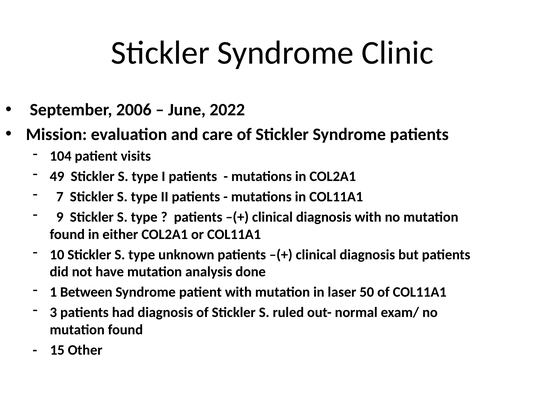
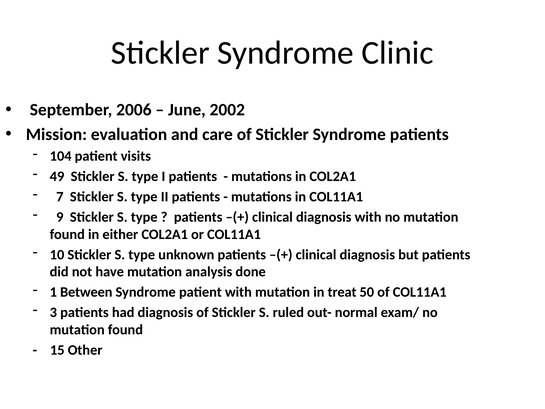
2022: 2022 -> 2002 (227, 110)
laser: laser -> treat (342, 292)
